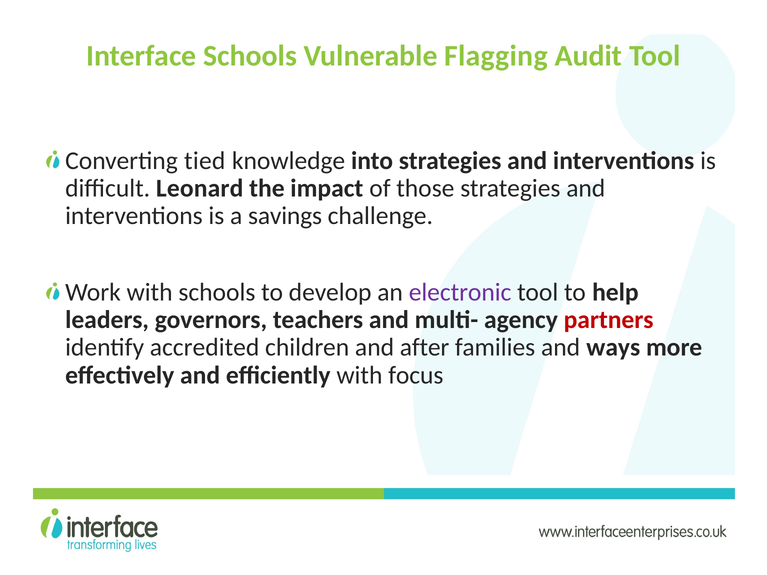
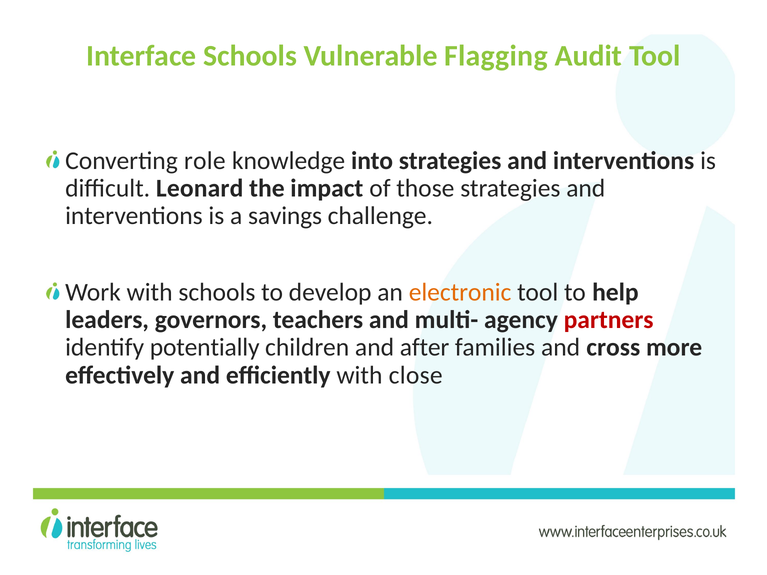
tied: tied -> role (205, 161)
electronic colour: purple -> orange (460, 293)
accredited: accredited -> potentially (205, 348)
ways: ways -> cross (613, 348)
focus: focus -> close (416, 375)
